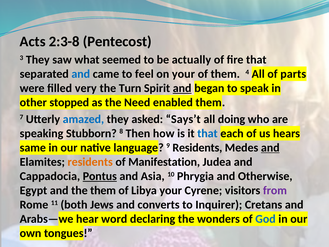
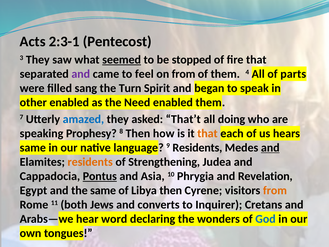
2:3-8: 2:3-8 -> 2:3-1 (64, 42)
seemed underline: none -> present (122, 60)
actually: actually -> stopped (192, 60)
and colour: blue -> purple (81, 74)
on your: your -> from (184, 74)
very: very -> sang (86, 88)
and underline: present -> none (182, 88)
other stopped: stopped -> enabled (69, 102)
Says’t: Says’t -> That’t (183, 119)
Stubborn: Stubborn -> Prophesy (91, 133)
that colour: blue -> orange (207, 133)
Manifestation: Manifestation -> Strengthening (164, 162)
Otherwise: Otherwise -> Revelation (265, 176)
the them: them -> same (103, 190)
Libya your: your -> then (171, 190)
from colour: purple -> orange (275, 190)
